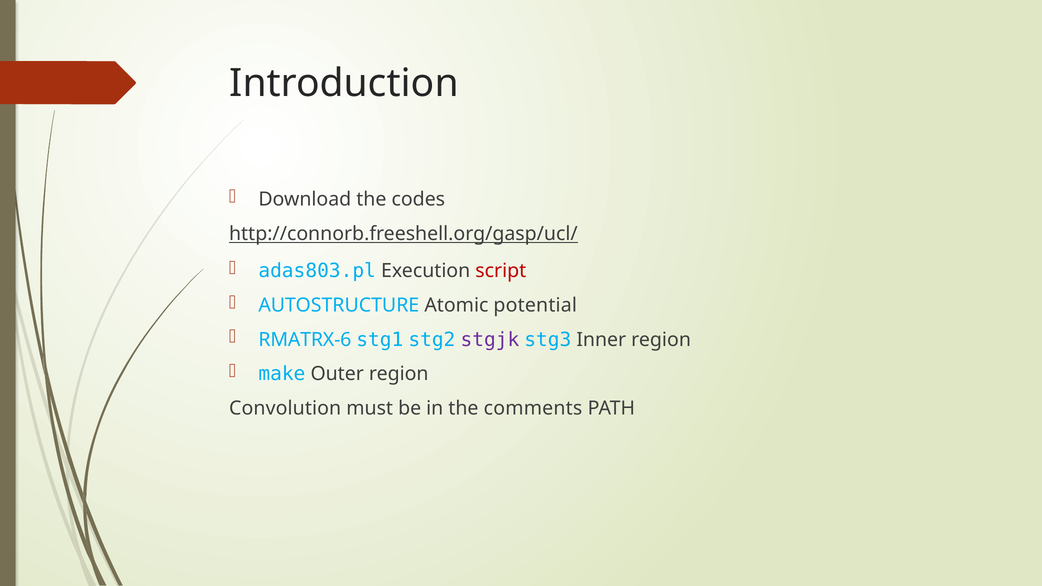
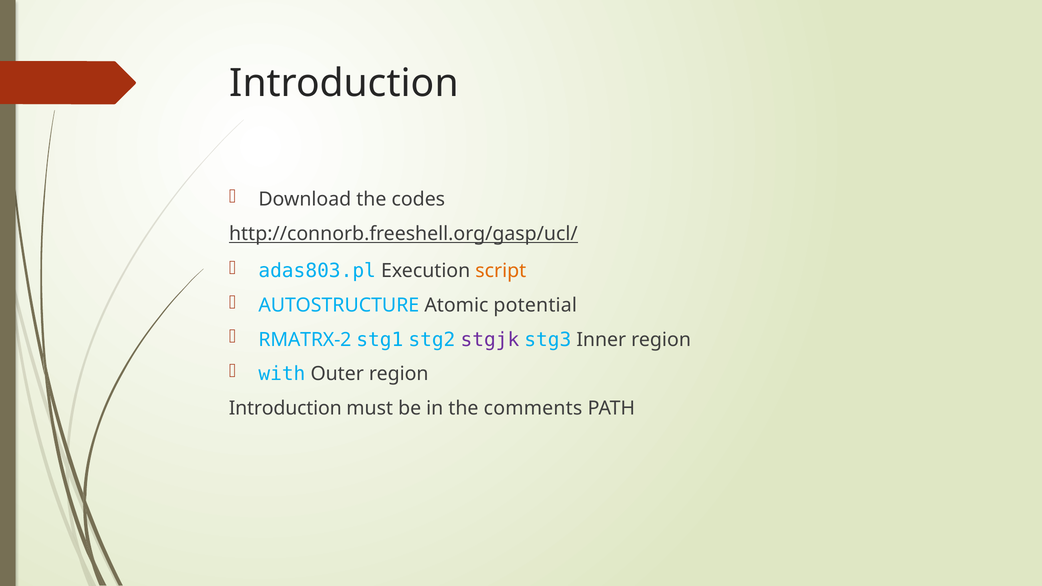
script colour: red -> orange (501, 271)
RMATRX-6: RMATRX-6 -> RMATRX-2 (305, 340)
make: make -> with (282, 374)
Convolution: Convolution -> Introduction (285, 408)
